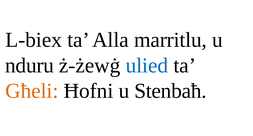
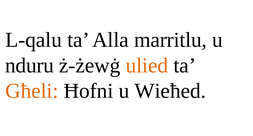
L-biex: L-biex -> L-qalu (34, 40)
ulied colour: blue -> orange (147, 66)
Stenbaħ: Stenbaħ -> Wieħed (170, 91)
